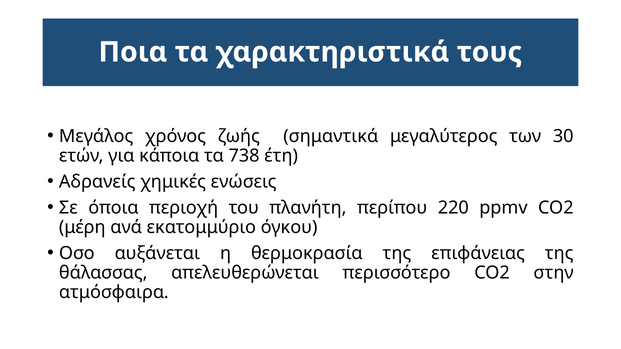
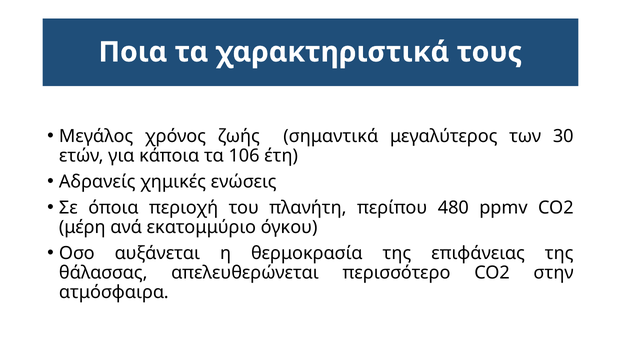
738: 738 -> 106 (244, 156)
220: 220 -> 480 (453, 208)
